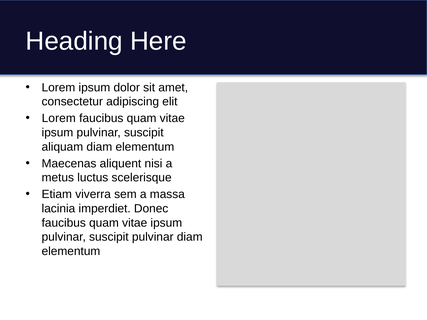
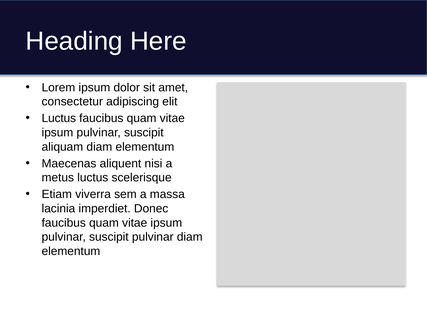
Lorem: Lorem -> Luctus (59, 118)
